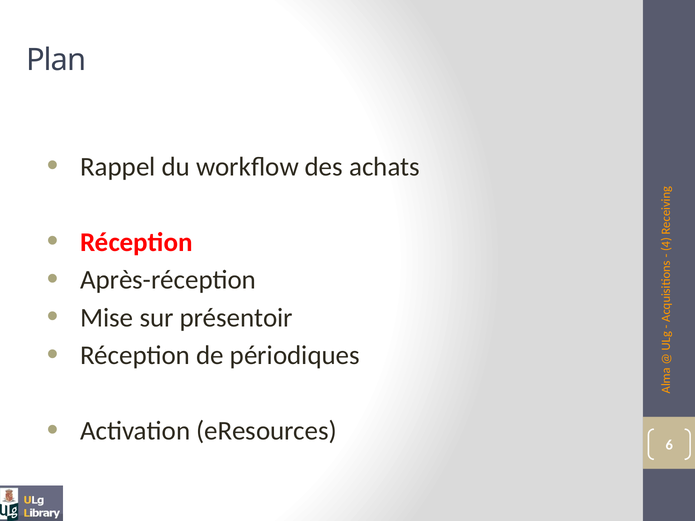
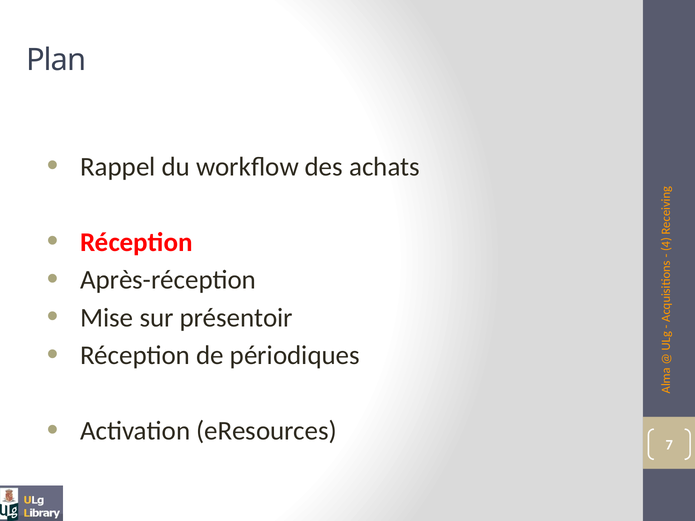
6: 6 -> 7 (669, 445)
